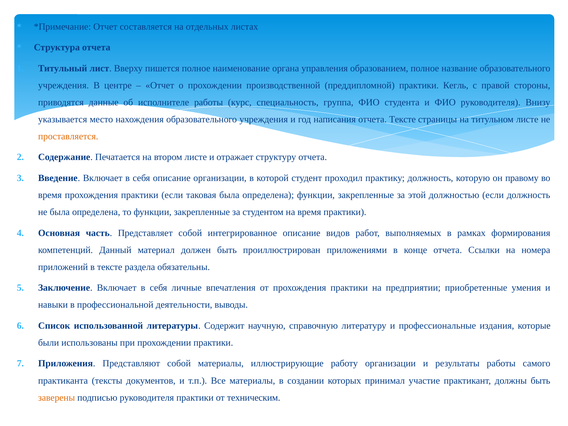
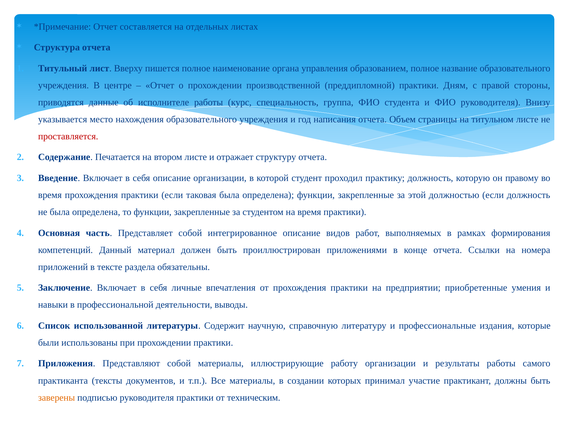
Кегль: Кегль -> Дням (456, 85)
отчета Тексте: Тексте -> Объем (403, 119)
проставляется colour: orange -> red (68, 136)
